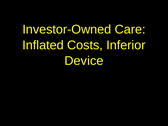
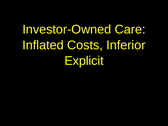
Device: Device -> Explicit (84, 61)
